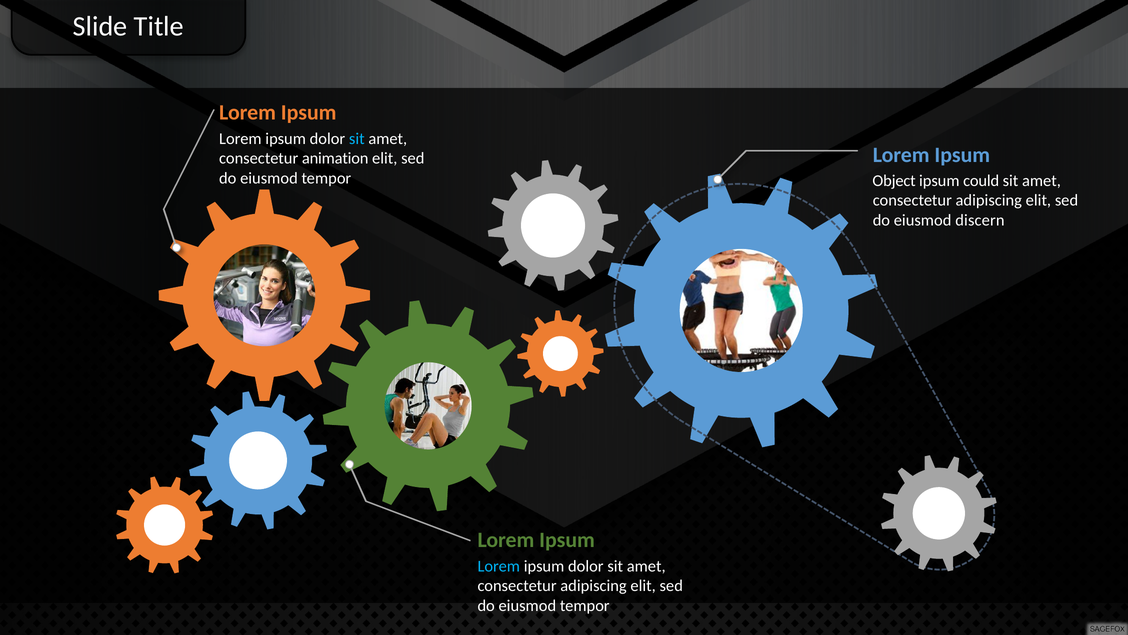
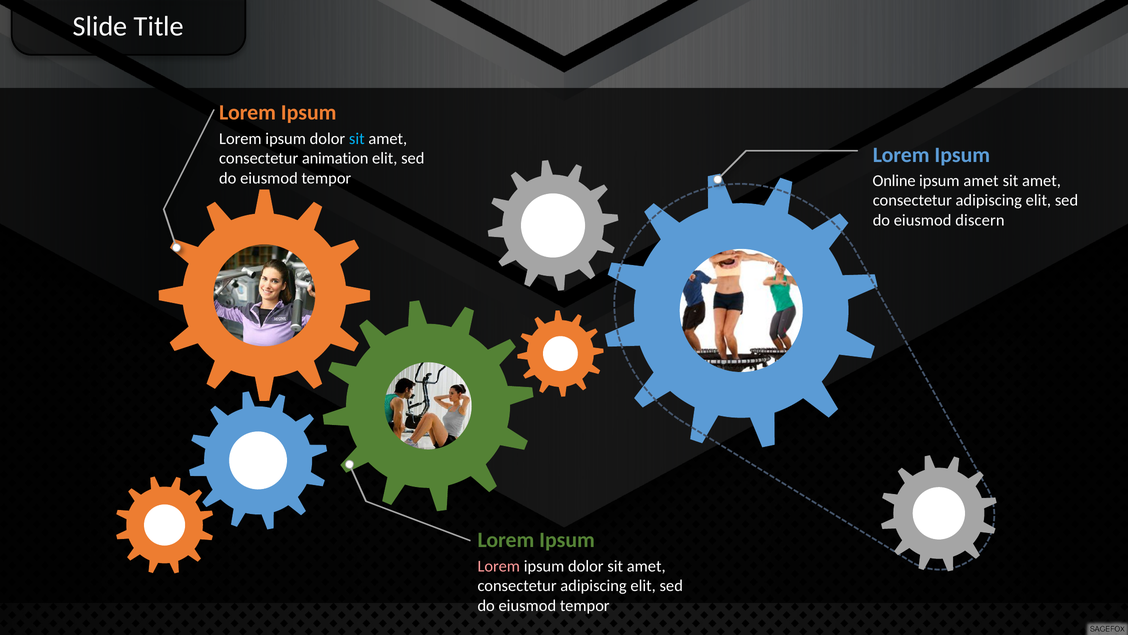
Object: Object -> Online (894, 181)
ipsum could: could -> amet (981, 181)
Lorem colour: light blue -> pink (499, 566)
